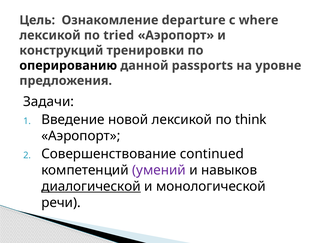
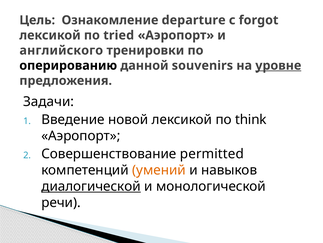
where: where -> forgot (259, 20)
конструкций: конструкций -> английского (61, 50)
passports: passports -> souvenirs (202, 65)
уровне underline: none -> present (278, 65)
continued: continued -> permitted (212, 153)
умений colour: purple -> orange (159, 170)
